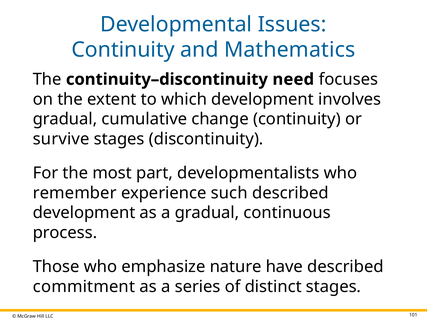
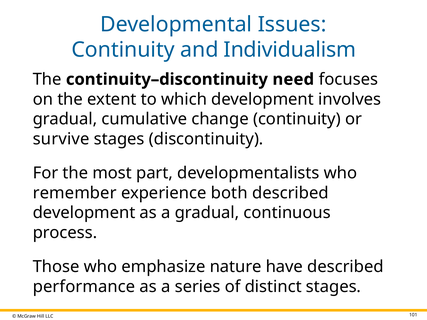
Mathematics: Mathematics -> Individualism (290, 50)
such: such -> both (229, 193)
commitment: commitment -> performance (84, 287)
